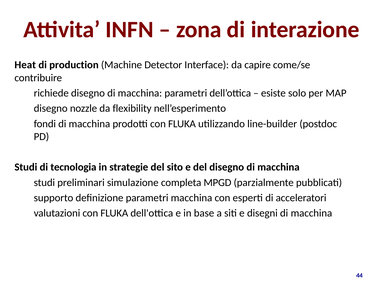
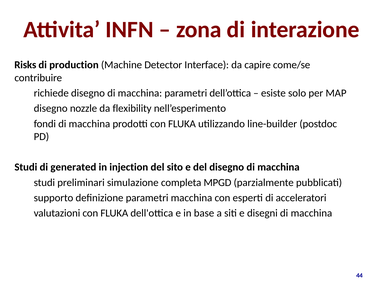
Heat: Heat -> Risks (25, 65)
tecnologia: tecnologia -> generated (73, 167)
strategie: strategie -> injection (129, 167)
